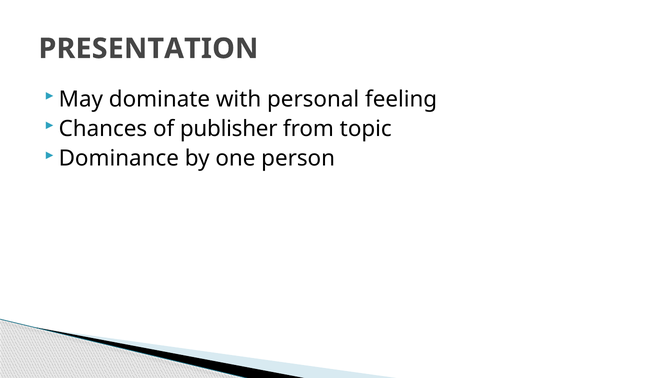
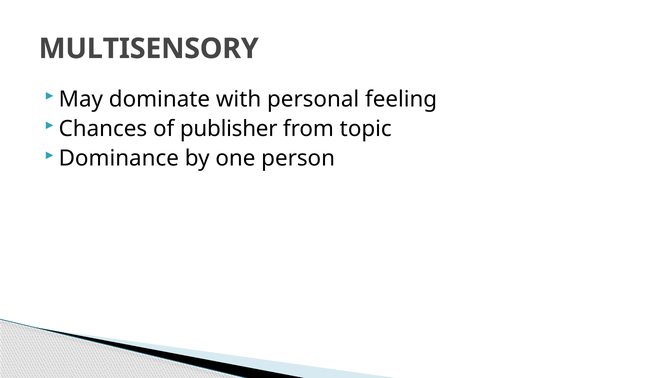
PRESENTATION: PRESENTATION -> MULTISENSORY (149, 49)
